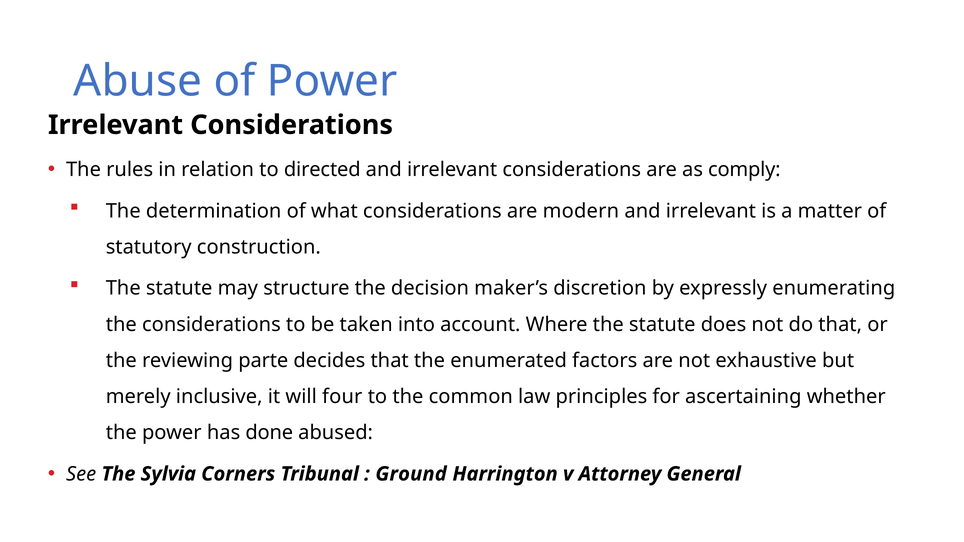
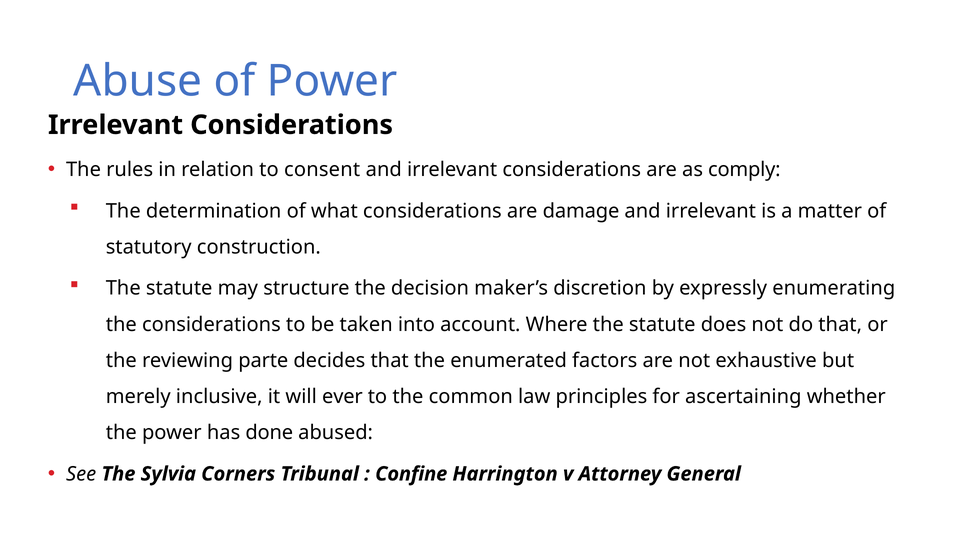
directed: directed -> consent (322, 170)
modern: modern -> damage (581, 211)
four: four -> ever (342, 397)
Ground: Ground -> Confine (411, 474)
